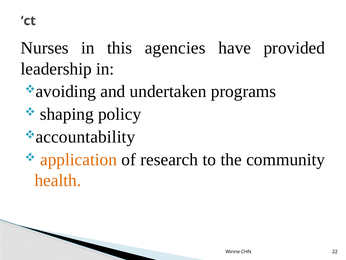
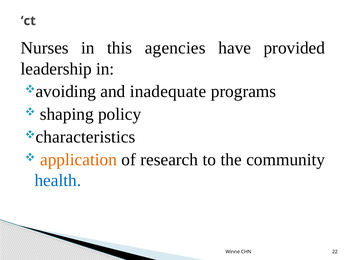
undertaken: undertaken -> inadequate (168, 91)
accountability: accountability -> characteristics (85, 137)
health colour: orange -> blue (58, 180)
